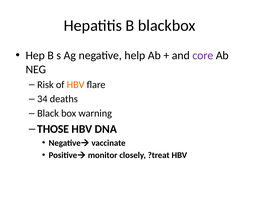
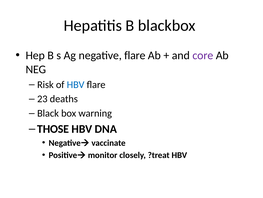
negative help: help -> flare (135, 55)
HBV colour: orange -> blue (76, 84)
34: 34 -> 23 (42, 99)
